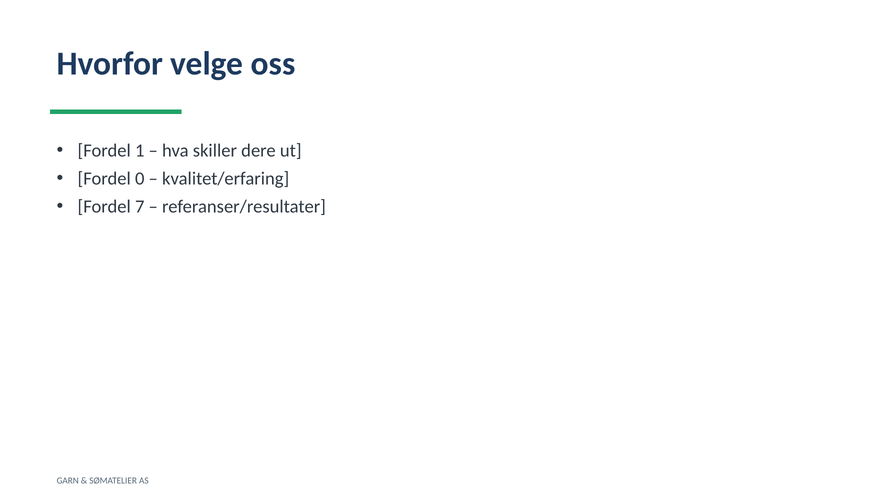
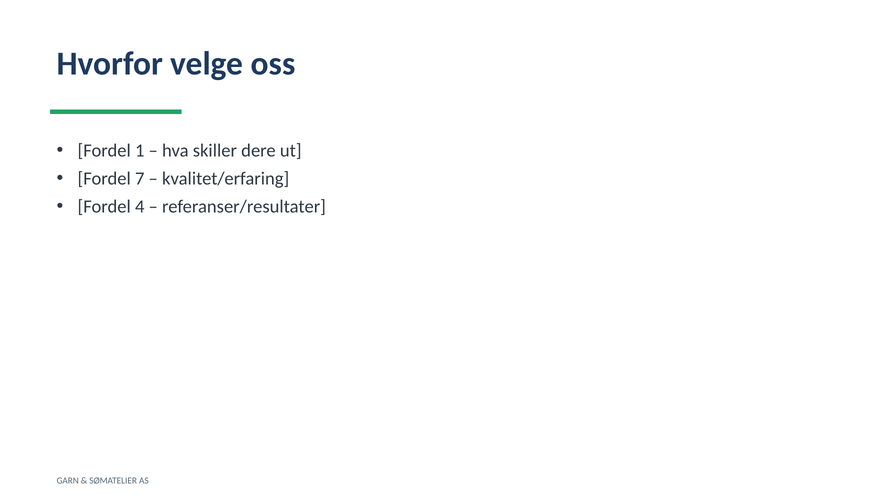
0: 0 -> 7 (140, 179)
7: 7 -> 4 (140, 207)
